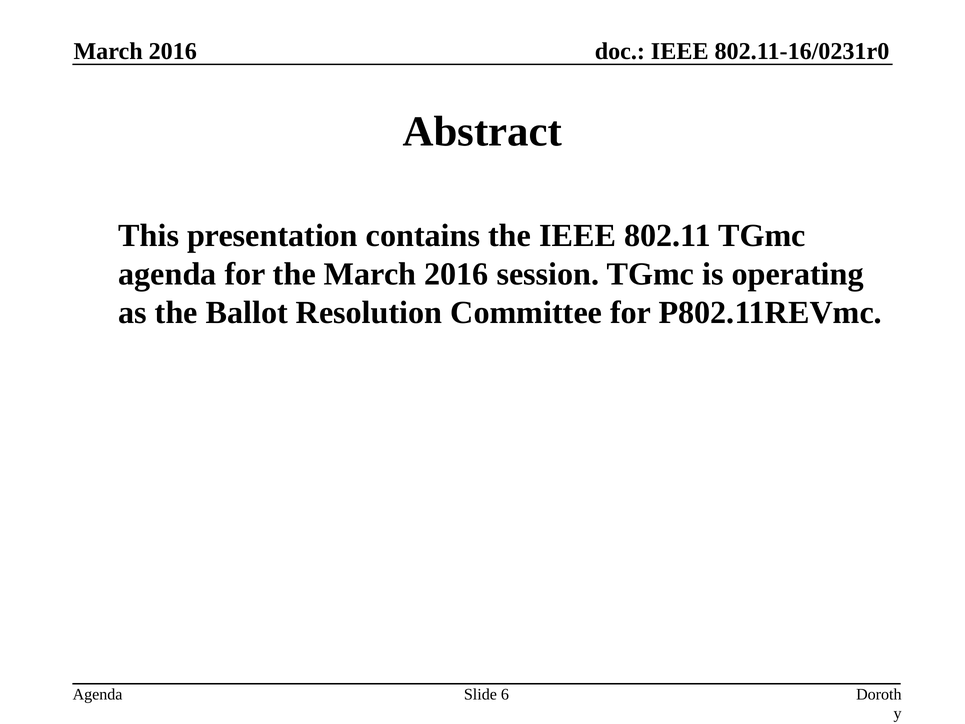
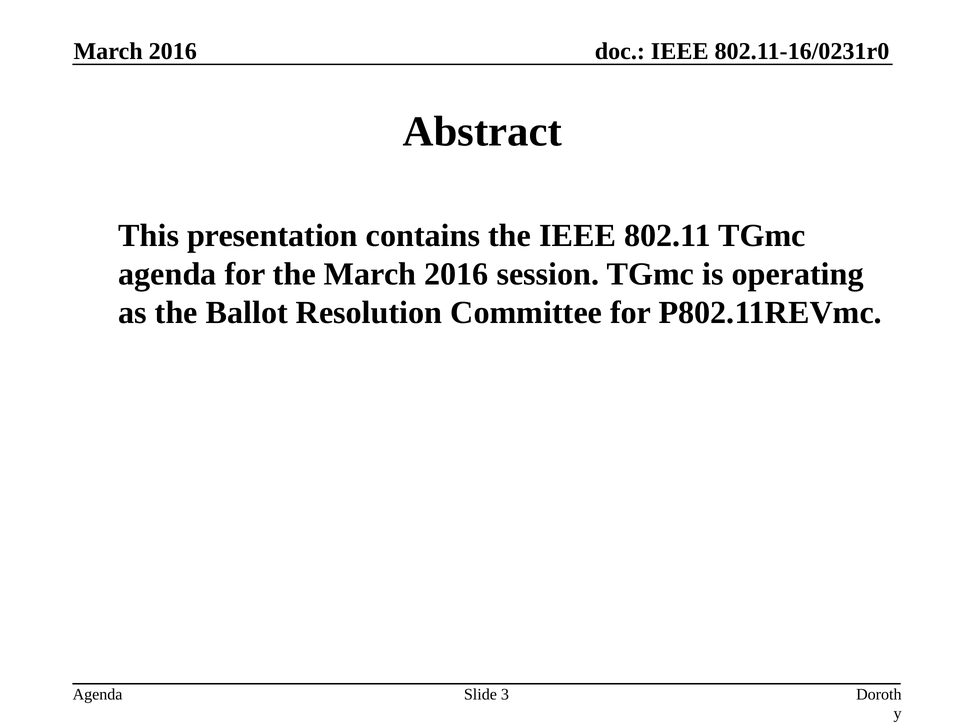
6: 6 -> 3 (505, 694)
